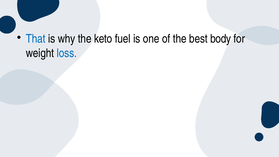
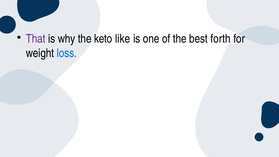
That colour: blue -> purple (36, 39)
fuel: fuel -> like (123, 39)
body: body -> forth (221, 39)
